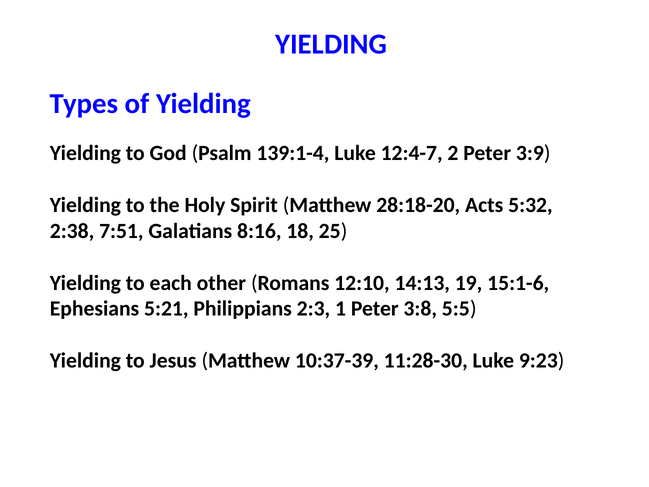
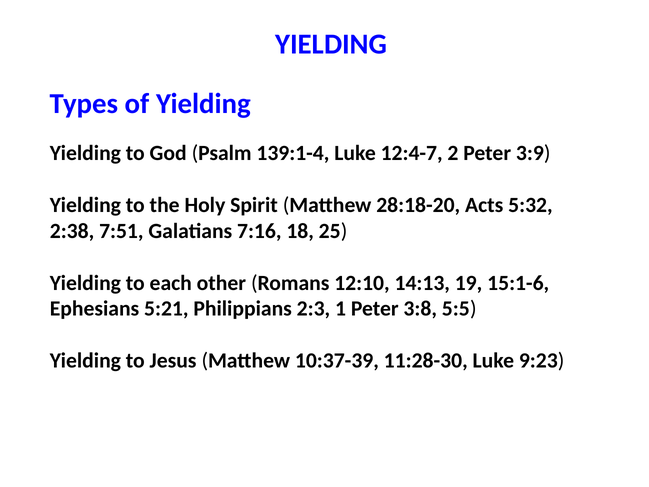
8:16: 8:16 -> 7:16 (259, 231)
